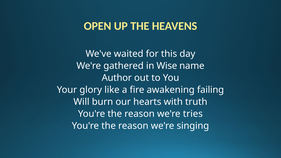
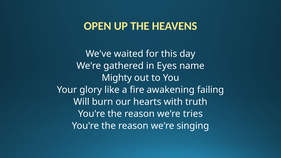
Wise: Wise -> Eyes (167, 66)
Author: Author -> Mighty (117, 78)
